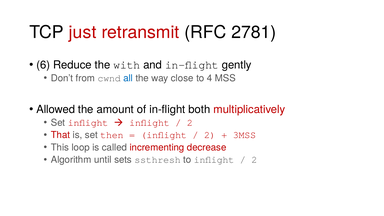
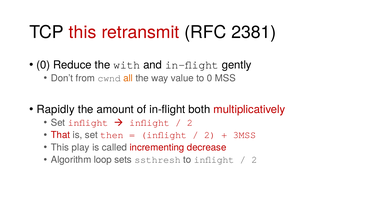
TCP just: just -> this (83, 32)
2781: 2781 -> 2381 (254, 32)
6: 6 -> 0 (43, 65)
all colour: blue -> orange (128, 78)
close: close -> value (182, 78)
to 4: 4 -> 0 (210, 78)
Allowed: Allowed -> Rapidly (56, 109)
loop: loop -> play (81, 147)
until: until -> loop (103, 160)
